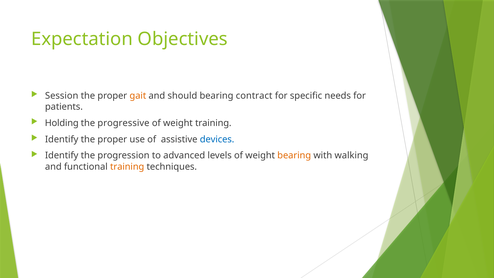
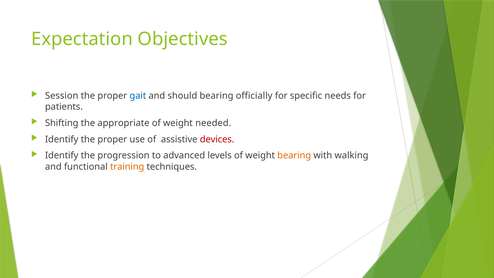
gait colour: orange -> blue (138, 96)
contract: contract -> officially (254, 96)
Holding: Holding -> Shifting (62, 123)
progressive: progressive -> appropriate (123, 123)
weight training: training -> needed (213, 123)
devices colour: blue -> red (217, 139)
